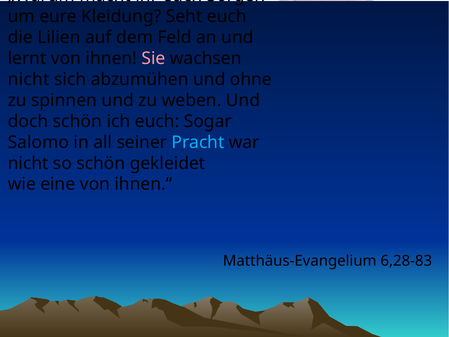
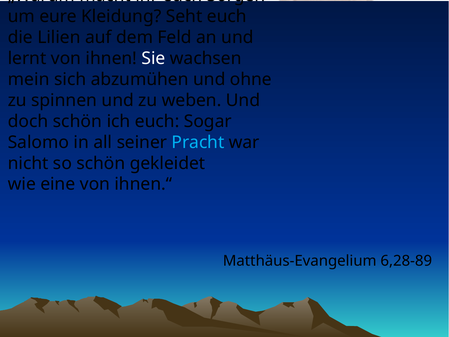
Sie colour: pink -> white (153, 58)
nicht: nicht -> mein (29, 79)
6,28-83: 6,28-83 -> 6,28-89 (406, 261)
